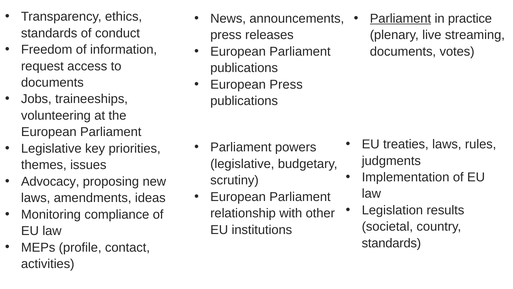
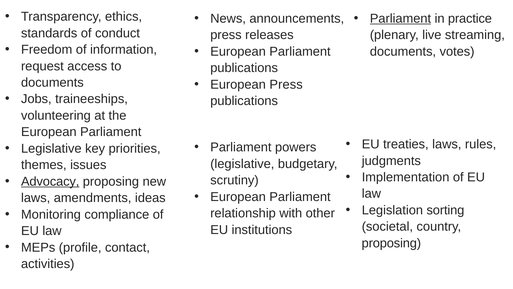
Advocacy underline: none -> present (50, 181)
results: results -> sorting (445, 210)
standards: standards -> proposing (391, 243)
